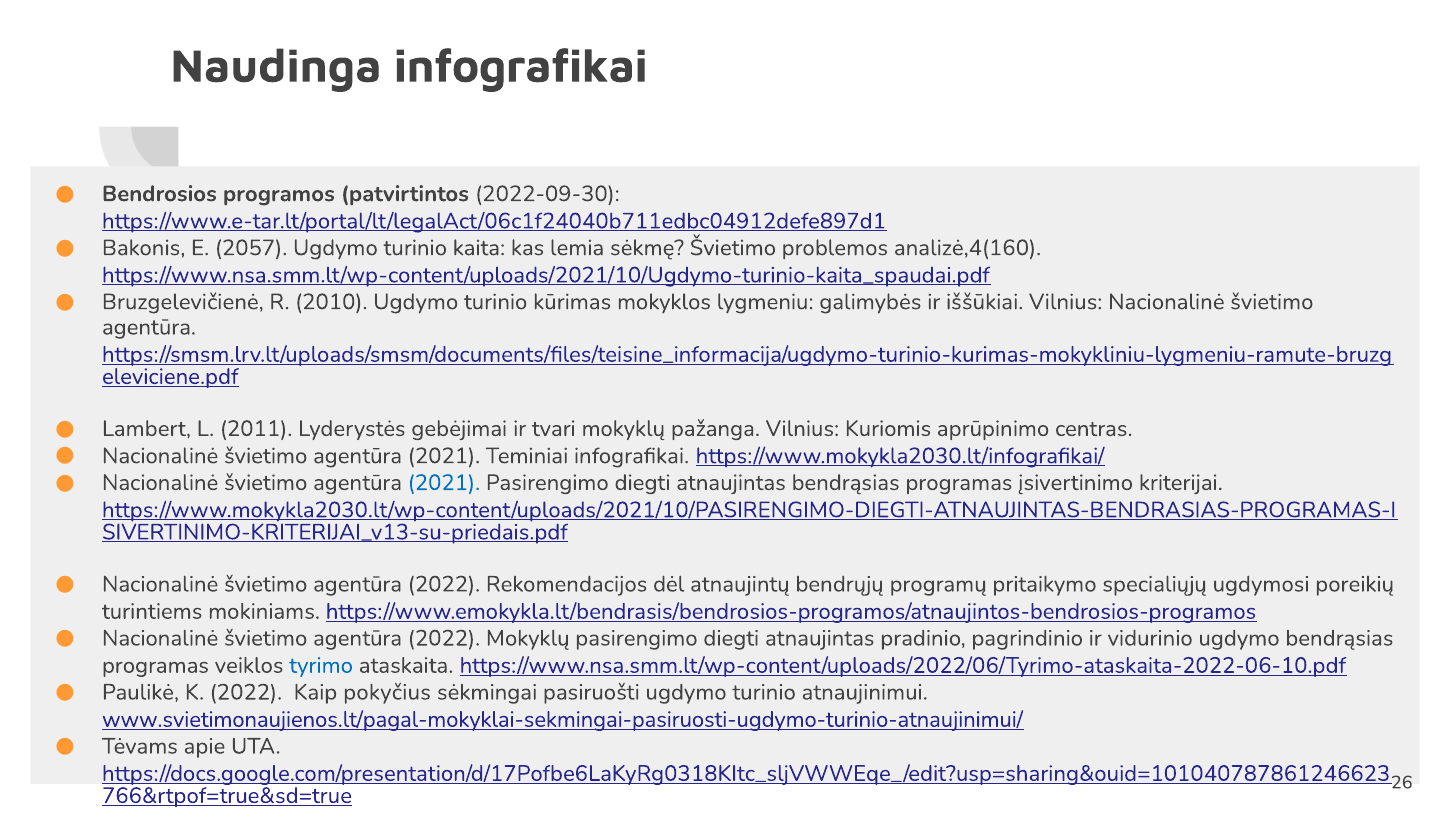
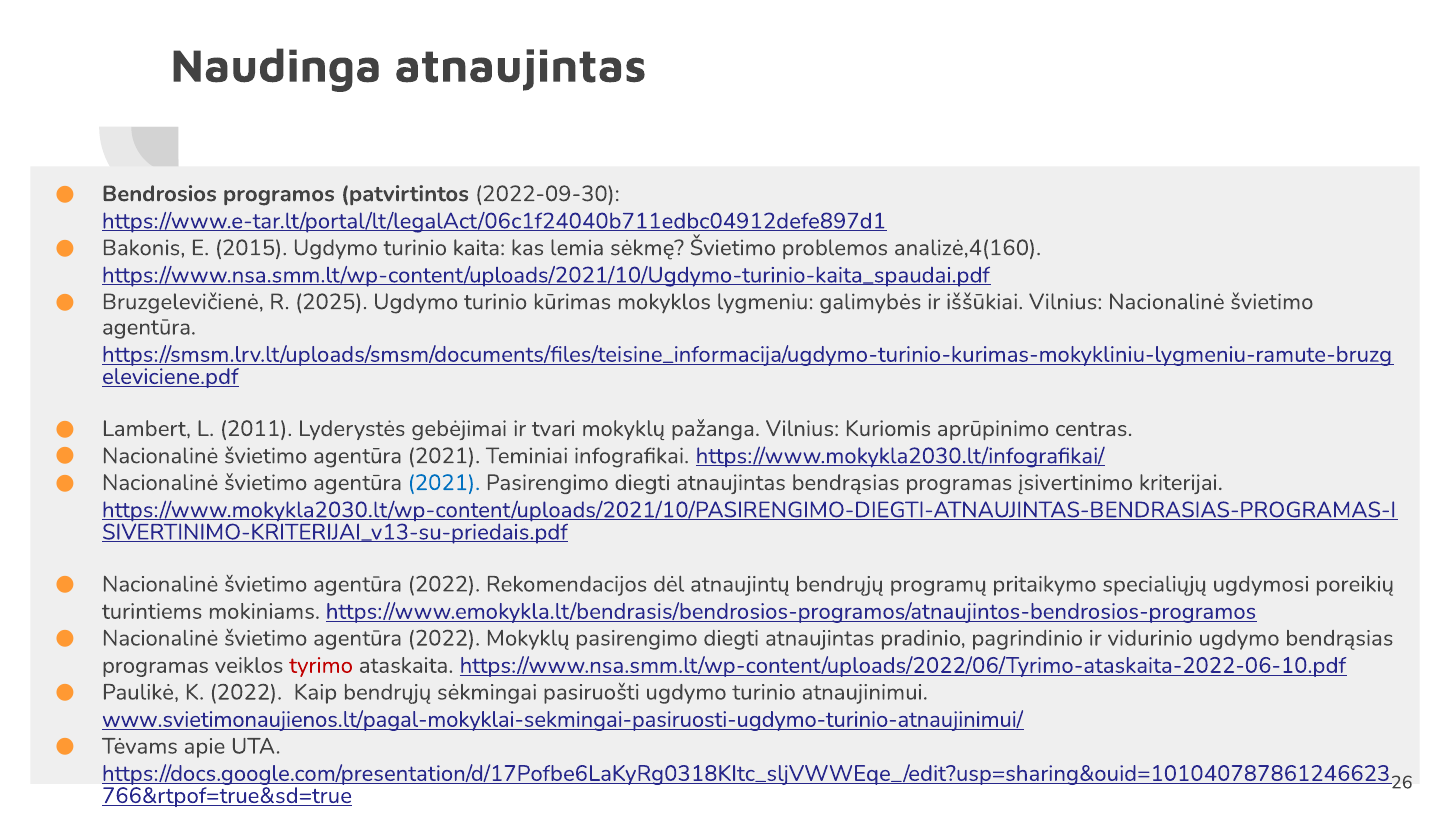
Naudinga infografikai: infografikai -> atnaujintas (520, 66)
2057: 2057 -> 2015 (251, 248)
2010: 2010 -> 2025 (331, 302)
tyrimo colour: blue -> red (321, 665)
Kaip pokyčius: pokyčius -> bendrųjų (387, 692)
